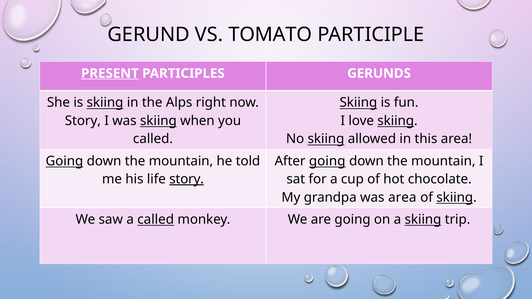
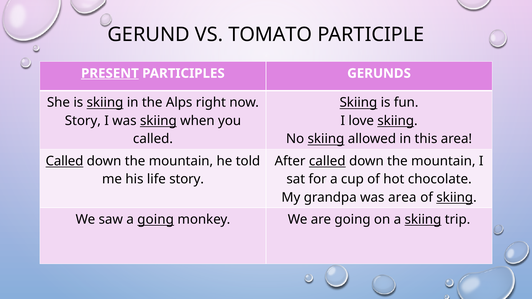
Going: Going -> Called (64, 161)
After going: going -> called (327, 161)
story underline: present -> none (187, 179)
a called: called -> going (156, 220)
